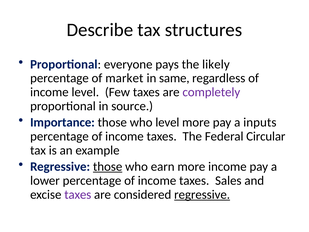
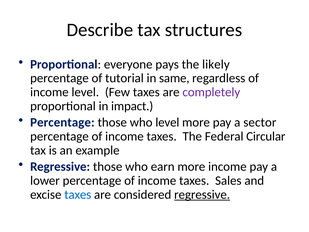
market: market -> tutorial (124, 78)
source: source -> impact (132, 106)
Importance: Importance -> Percentage (62, 122)
inputs: inputs -> sector (260, 122)
those underline: present -> none (108, 167)
taxes colour: purple -> blue (78, 194)
